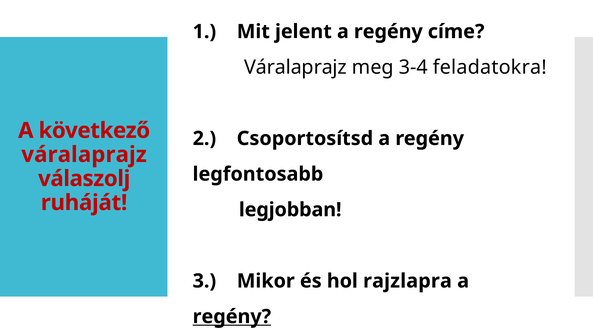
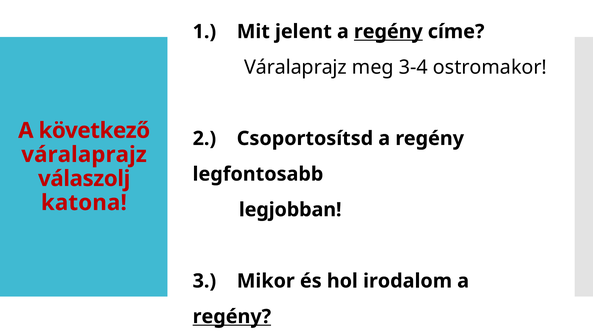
regény underline: none -> present (388, 32)
feladatokra: feladatokra -> ostromakor (490, 67)
ruháját: ruháját -> katona (84, 202)
rajzlapra: rajzlapra -> irodalom (408, 281)
